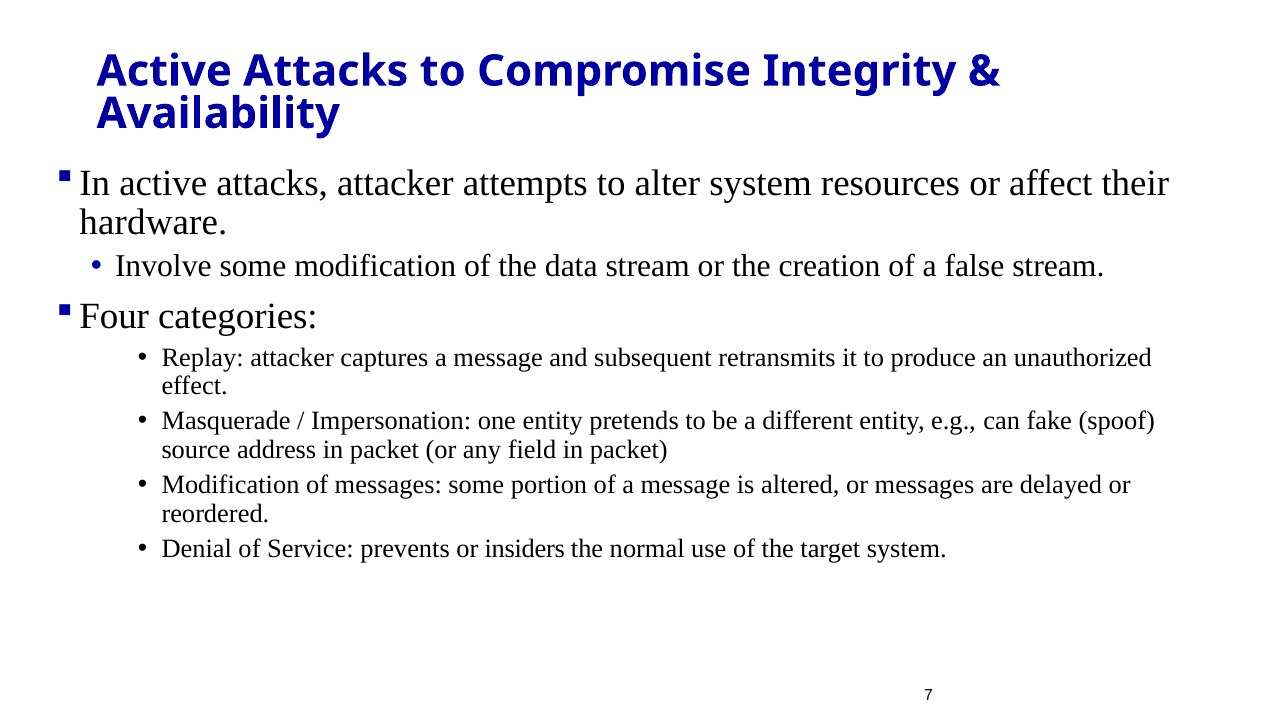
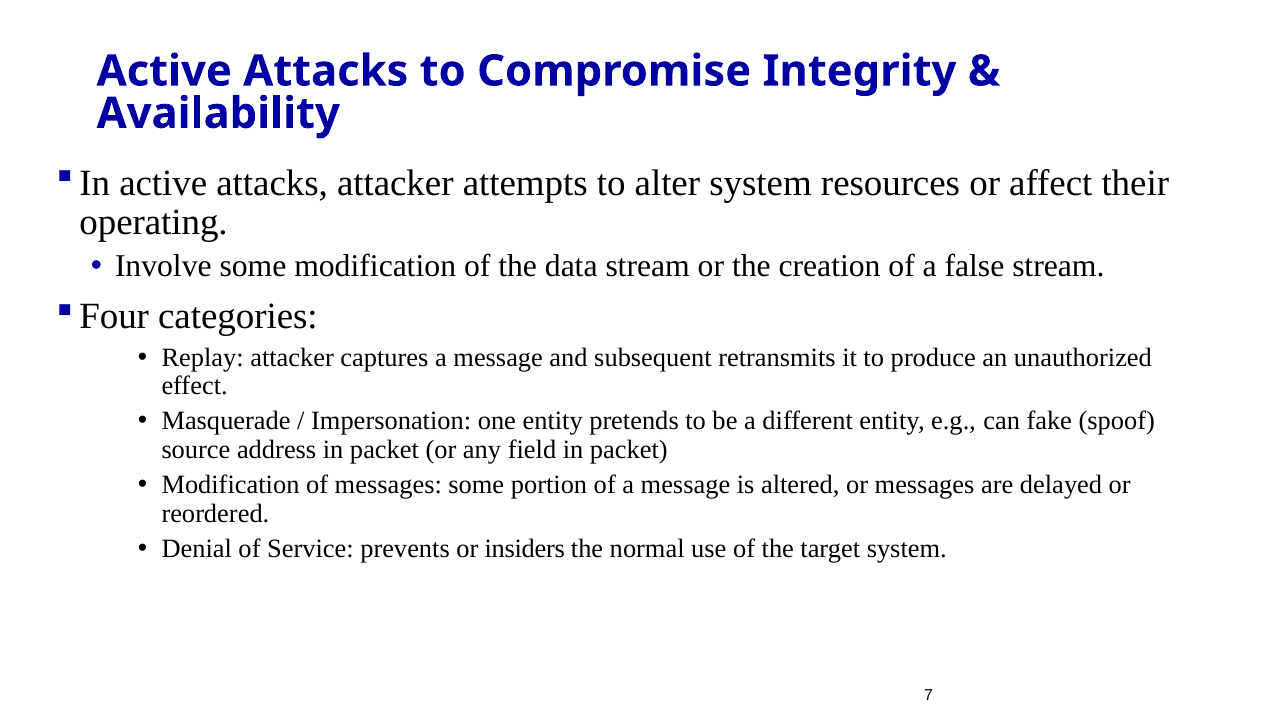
hardware: hardware -> operating (154, 223)
